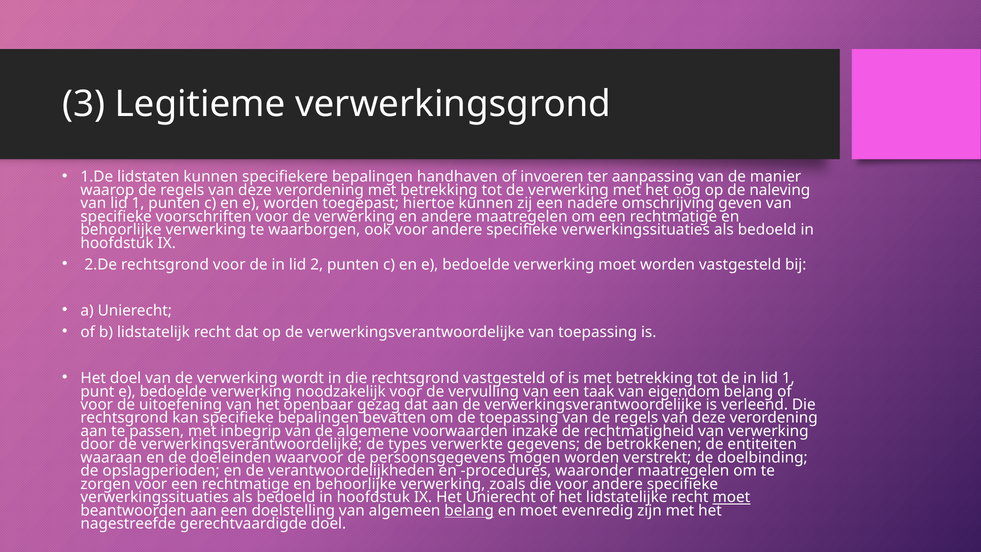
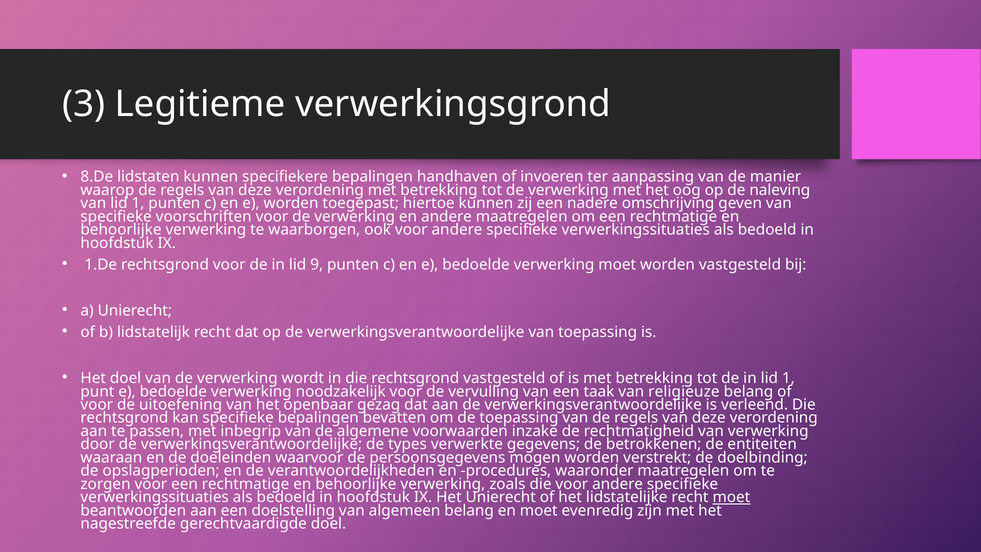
1.De: 1.De -> 8.De (97, 177)
2.De: 2.De -> 1.De (101, 264)
2: 2 -> 9 (317, 264)
eigendom: eigendom -> religieuze (684, 391)
belang underline: present -> none (469, 510)
